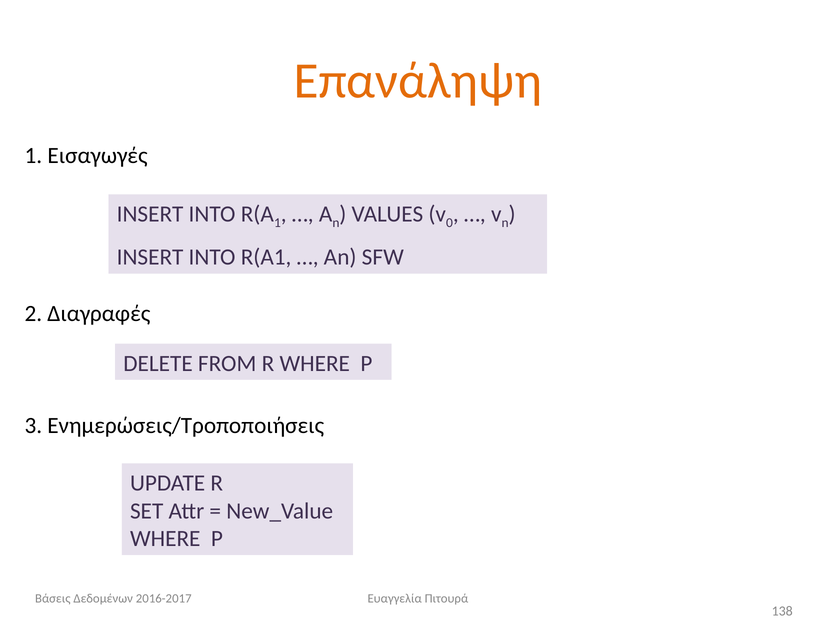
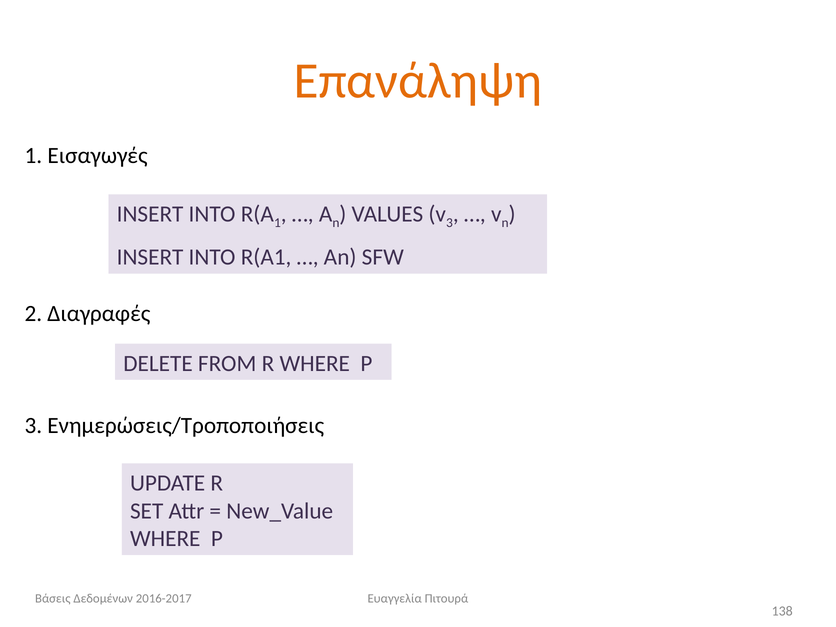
0: 0 -> 3 (450, 223)
